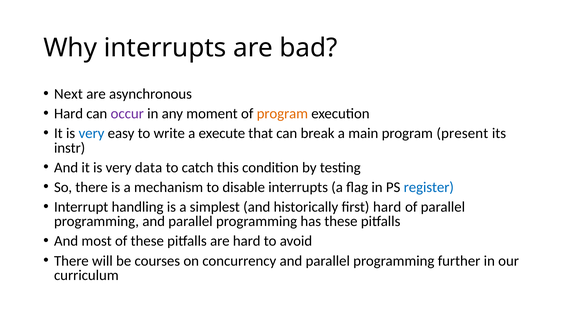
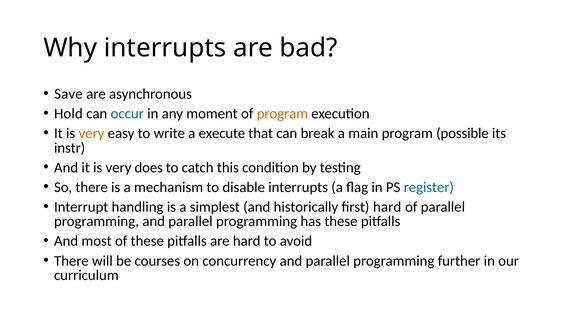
Next: Next -> Save (68, 94)
Hard: Hard -> Hold (68, 114)
occur colour: purple -> blue (127, 114)
very colour: blue -> orange (92, 133)
present: present -> possible (462, 133)
data: data -> does (149, 168)
